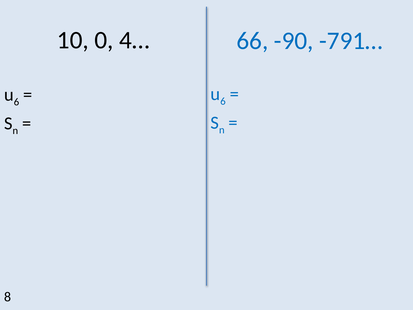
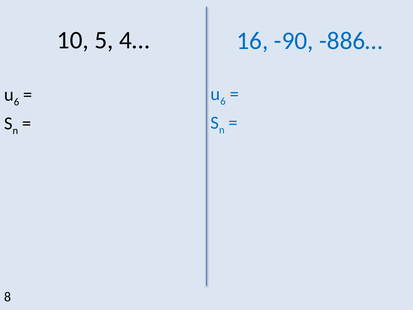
0: 0 -> 5 (104, 40)
66: 66 -> 16 (252, 41)
-791…: -791… -> -886… (351, 41)
